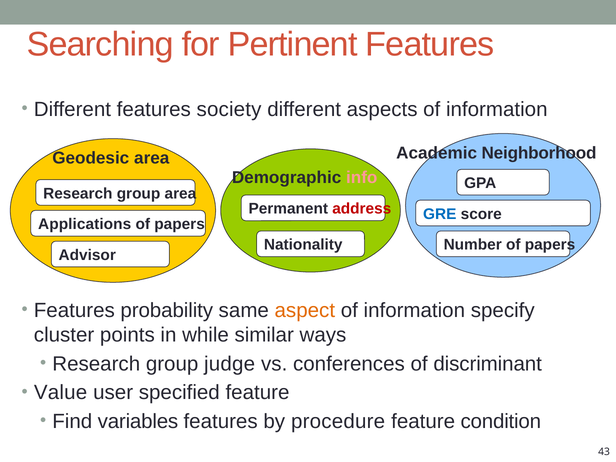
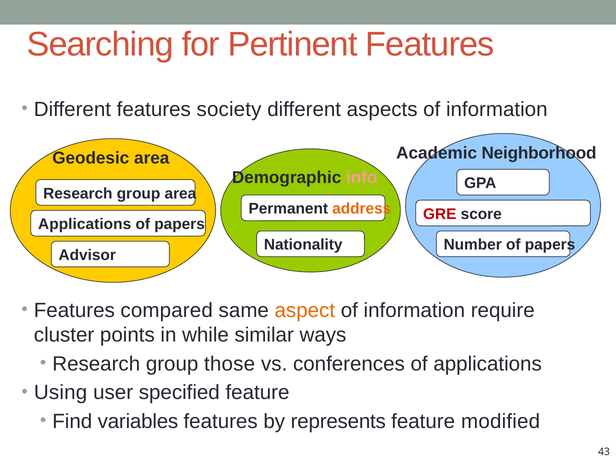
address colour: red -> orange (362, 209)
GRE colour: blue -> red (440, 214)
probability: probability -> compared (167, 310)
specify: specify -> require (503, 310)
judge: judge -> those (230, 364)
of discriminant: discriminant -> applications (488, 364)
Value: Value -> Using (61, 393)
procedure: procedure -> represents (338, 421)
condition: condition -> modified (501, 421)
